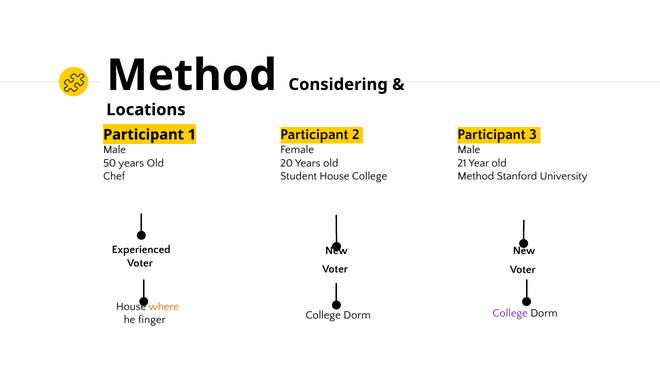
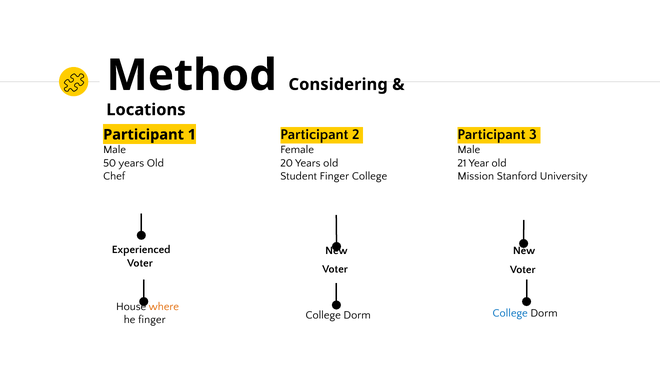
Student House: House -> Finger (334, 176)
Method: Method -> Mission (476, 176)
College colour: purple -> blue (510, 313)
